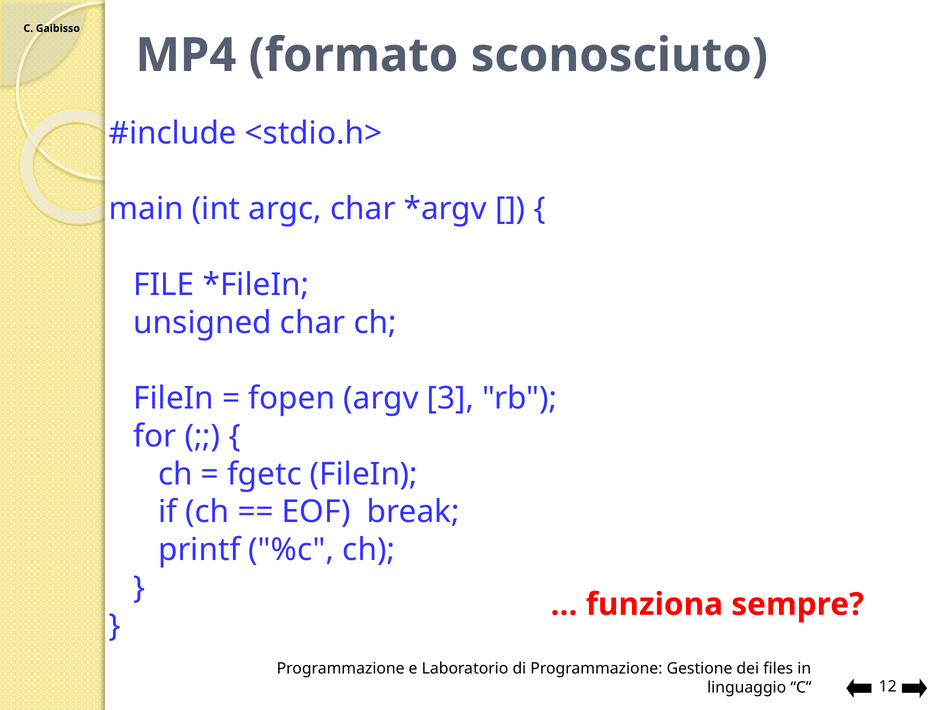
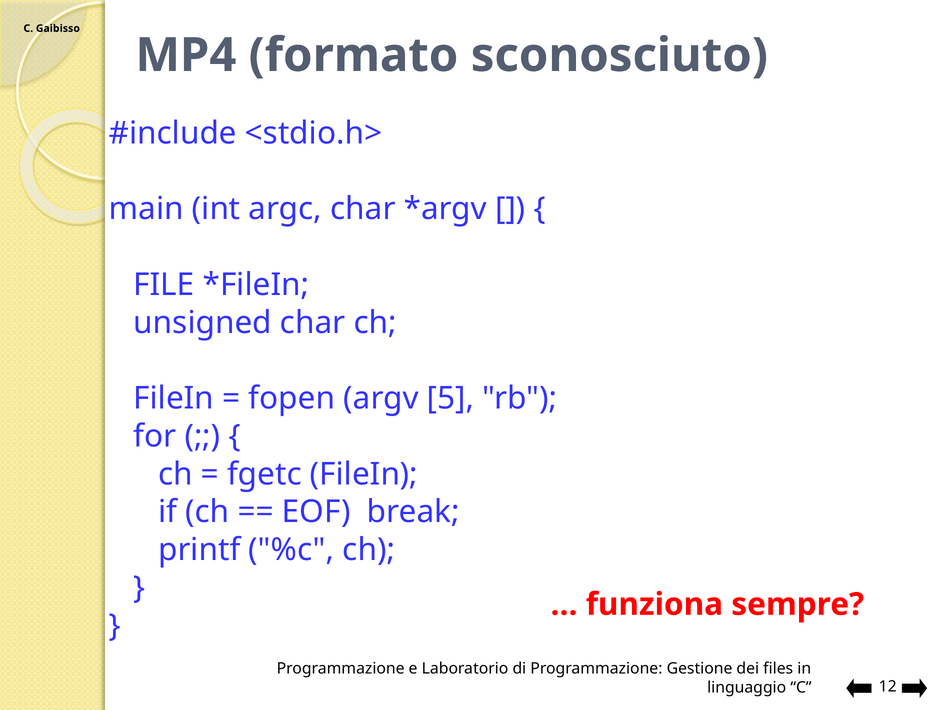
3: 3 -> 5 (450, 399)
